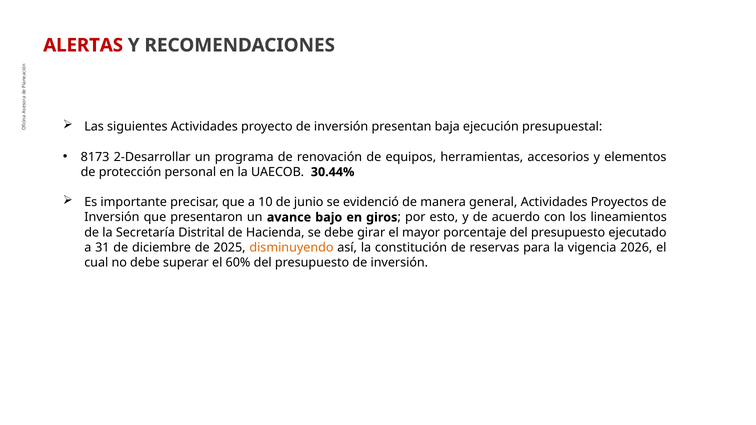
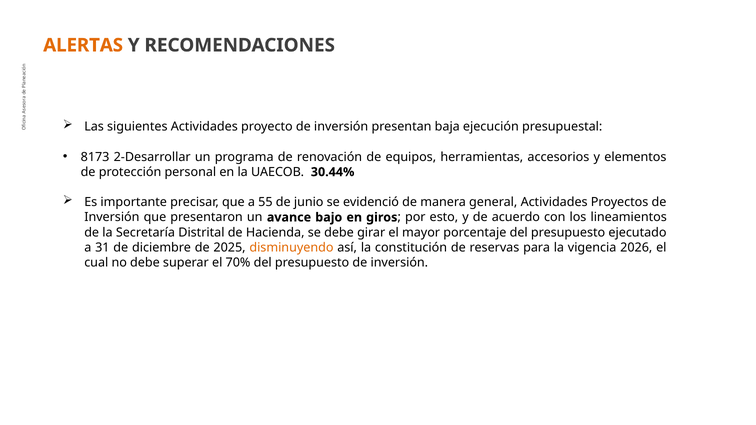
ALERTAS colour: red -> orange (83, 45)
10: 10 -> 55 (265, 202)
60%: 60% -> 70% (238, 263)
